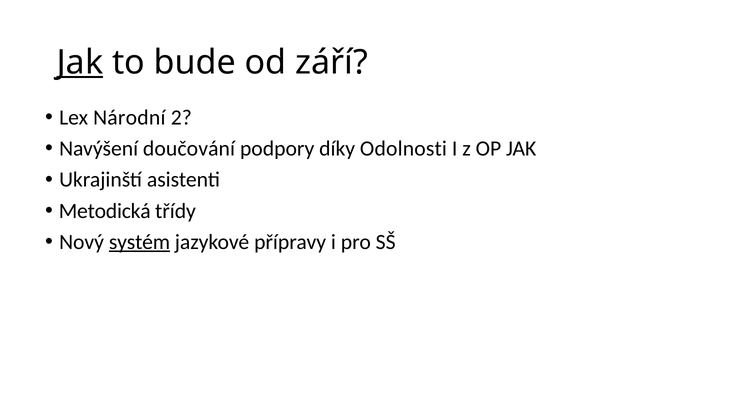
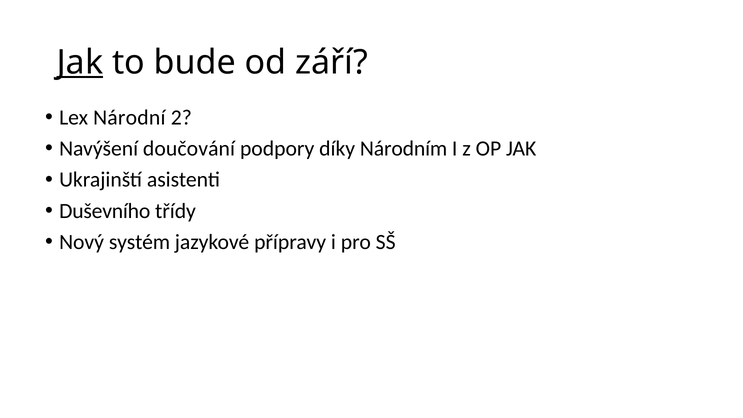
Odolnosti: Odolnosti -> Národním (404, 149)
Metodická: Metodická -> Duševního (105, 211)
systém underline: present -> none (140, 242)
